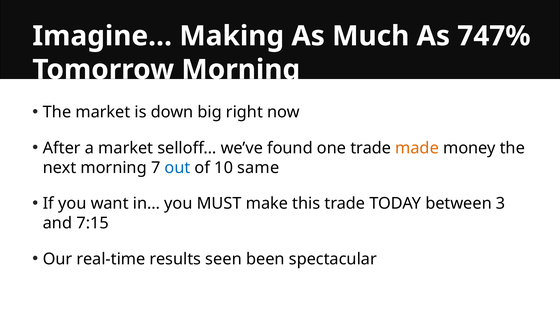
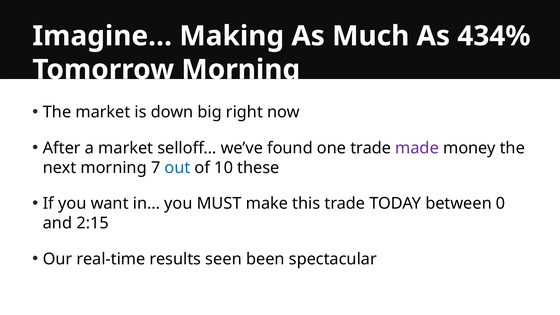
747%: 747% -> 434% (494, 36)
made colour: orange -> purple (417, 148)
same: same -> these (258, 168)
3: 3 -> 0 (501, 204)
7:15: 7:15 -> 2:15 (93, 223)
